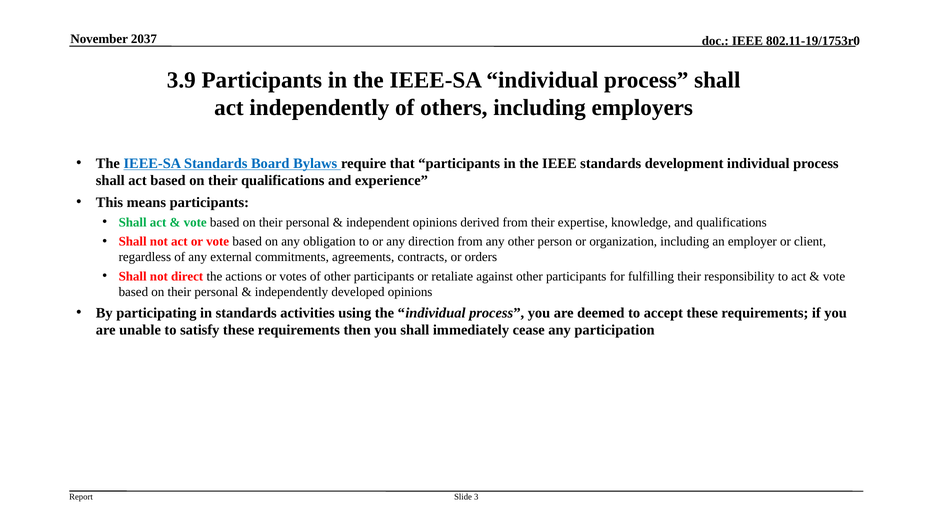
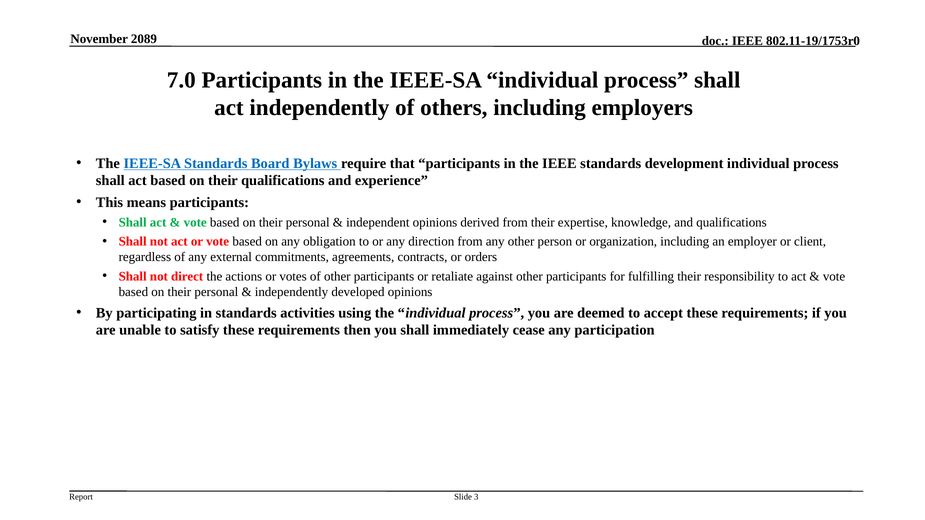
2037: 2037 -> 2089 (144, 39)
3.9: 3.9 -> 7.0 (181, 80)
